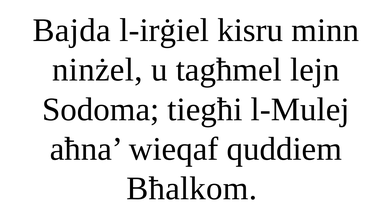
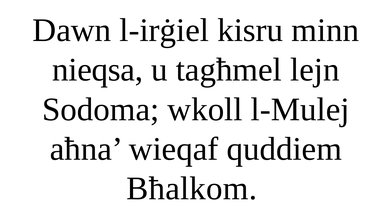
Bajda: Bajda -> Dawn (72, 30)
ninżel: ninżel -> nieqsa (98, 70)
tiegħi: tiegħi -> wkoll (205, 109)
